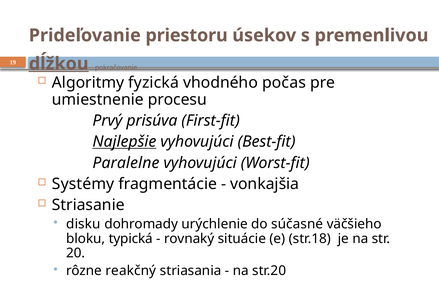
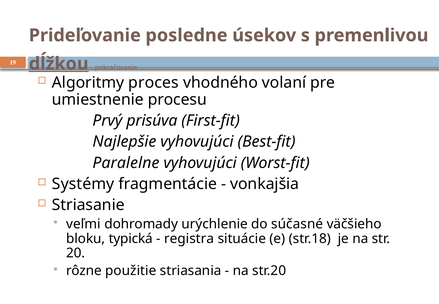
priestoru: priestoru -> posledne (186, 35)
fyzická: fyzická -> proces (154, 83)
počas: počas -> volaní (284, 83)
Najlepšie underline: present -> none (124, 142)
disku: disku -> veľmi (83, 224)
rovnaký: rovnaký -> registra (189, 239)
reakčný: reakčný -> použitie (131, 271)
